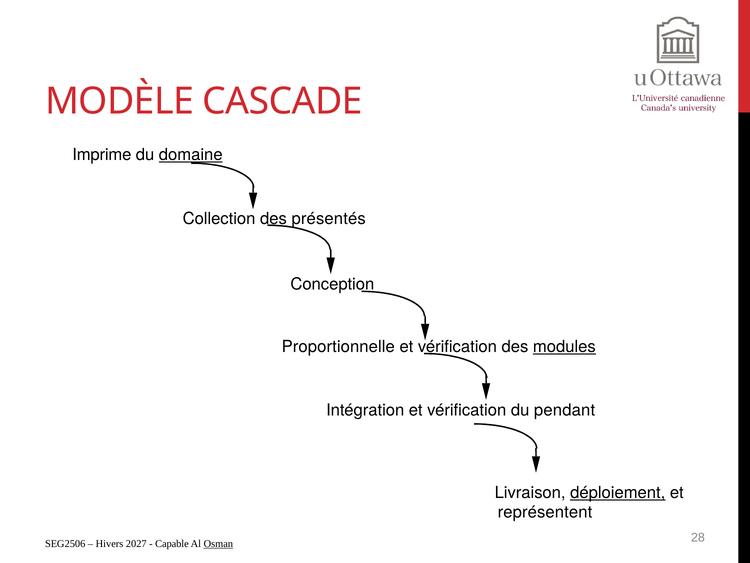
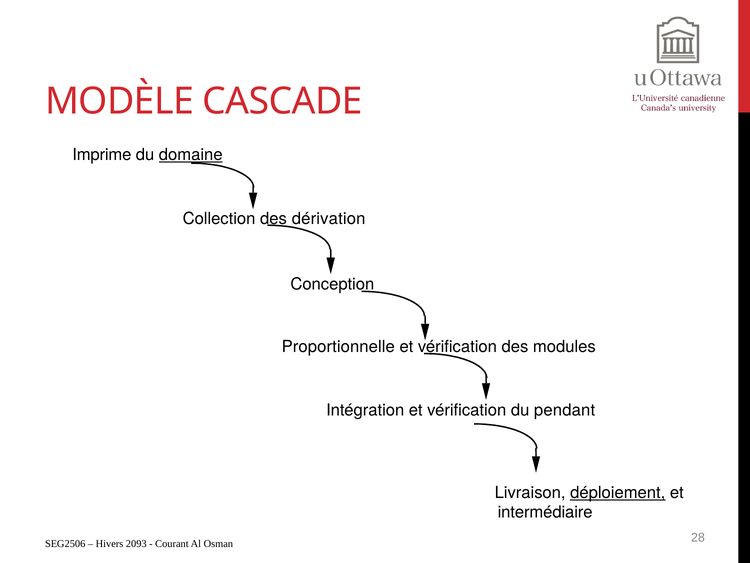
présentés: présentés -> dérivation (329, 219)
modules underline: present -> none (564, 346)
représentent: représentent -> intermédiaire (545, 512)
2027: 2027 -> 2093 (136, 543)
Capable: Capable -> Courant (172, 543)
Osman underline: present -> none (218, 543)
